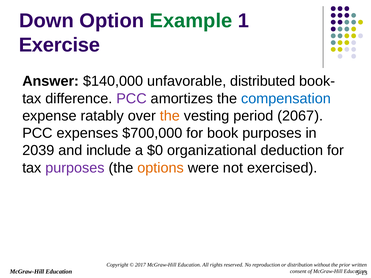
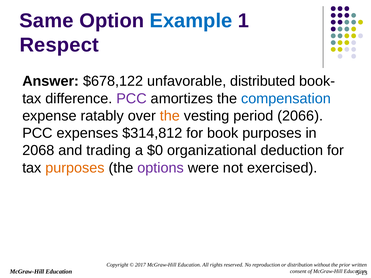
Down: Down -> Same (46, 21)
Example colour: green -> blue (191, 21)
Exercise: Exercise -> Respect (59, 45)
$140,000: $140,000 -> $678,122 (113, 81)
2067: 2067 -> 2066 (300, 116)
$700,000: $700,000 -> $314,812 (152, 133)
2039: 2039 -> 2068 (38, 151)
include: include -> trading (109, 151)
purposes colour: purple -> orange (75, 168)
options colour: orange -> purple (161, 168)
